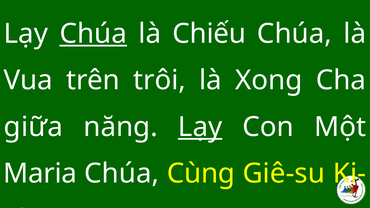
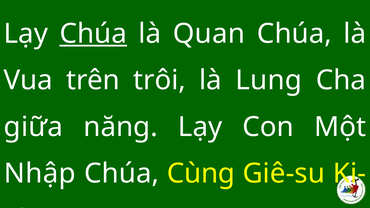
Chiếu: Chiếu -> Quan (209, 34)
Xong: Xong -> Lung (269, 80)
Lạy underline: present -> none (200, 127)
Maria: Maria -> Nhập (40, 174)
